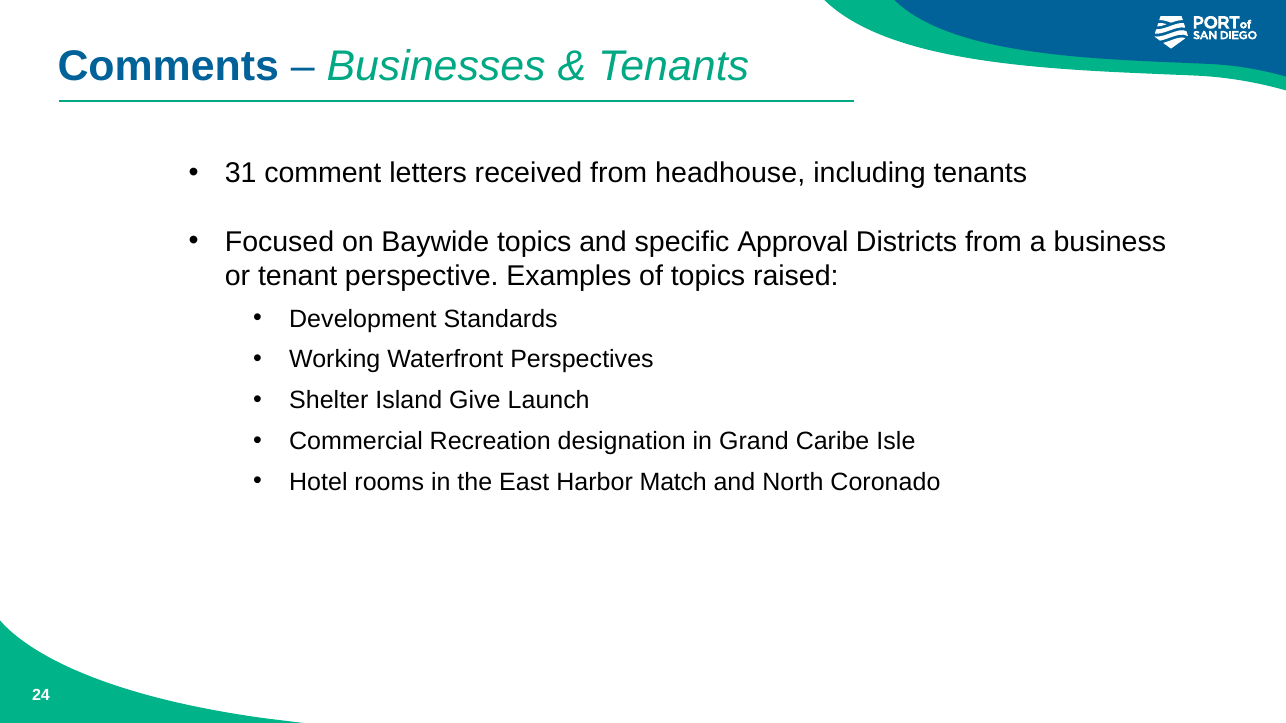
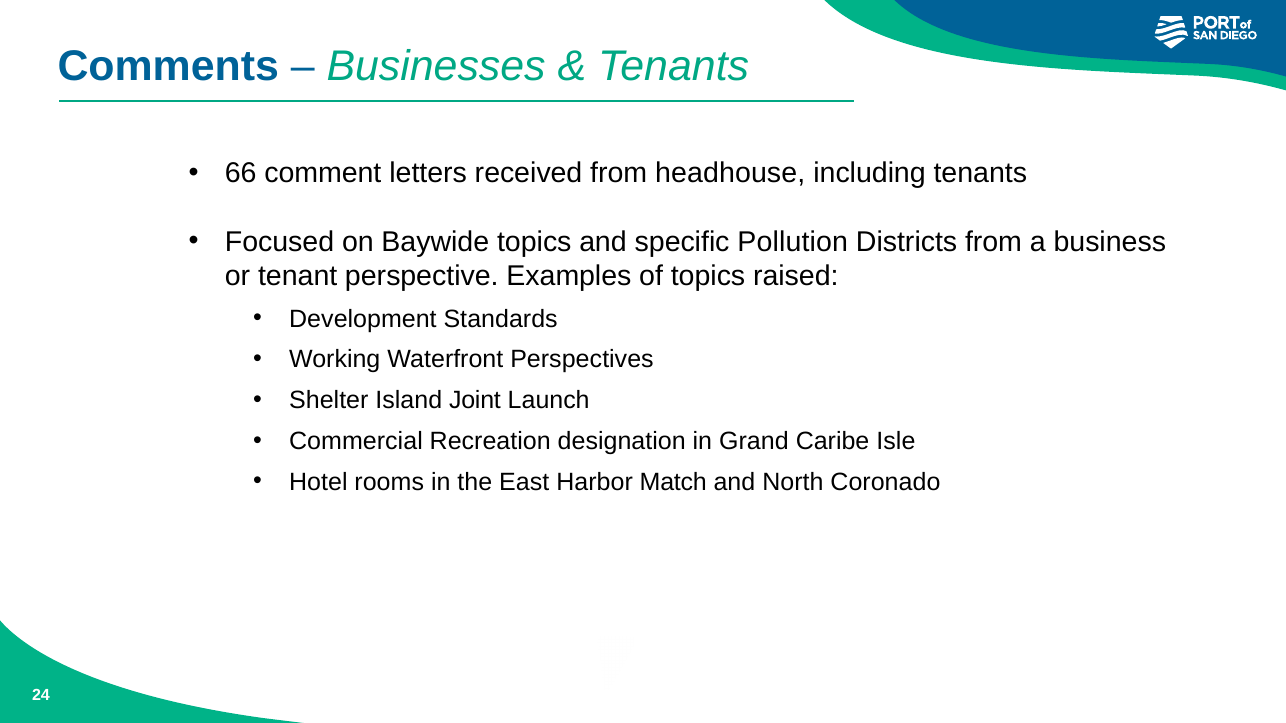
31: 31 -> 66 (241, 174)
Approval: Approval -> Pollution (793, 242)
Give: Give -> Joint (475, 401)
